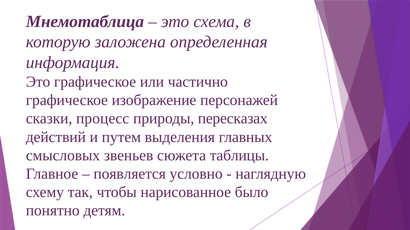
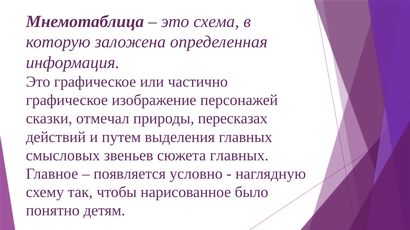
процесс: процесс -> отмечал (103, 119)
сюжета таблицы: таблицы -> главных (239, 156)
